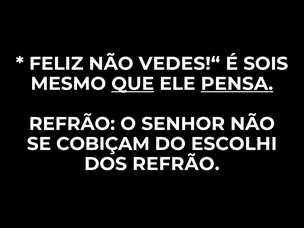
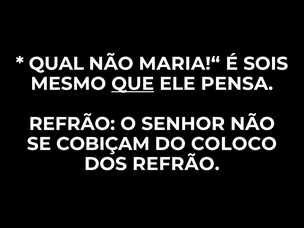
FELIZ: FELIZ -> QUAL (56, 64)
VEDES!“: VEDES!“ -> MARIA!“ (179, 64)
PENSA underline: present -> none (237, 84)
ESCOLHI: ESCOLHI -> COLOCO (234, 144)
